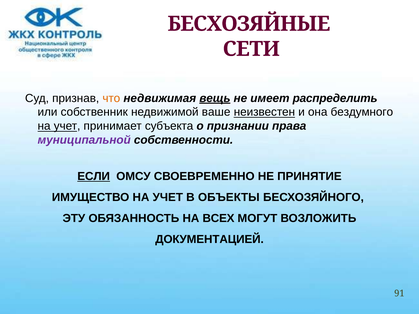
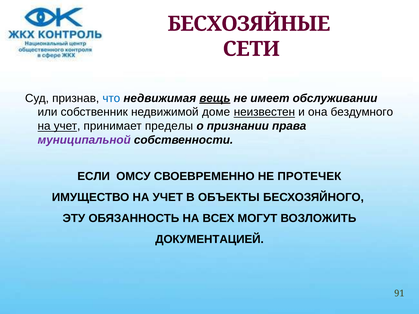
что colour: orange -> blue (111, 98)
распределить: распределить -> обслуживании (335, 98)
ваше: ваше -> доме (216, 112)
субъекта: субъекта -> пределы (169, 126)
ЕСЛИ underline: present -> none (94, 176)
ПРИНЯТИЕ: ПРИНЯТИЕ -> ПРОТЕЧЕК (309, 176)
